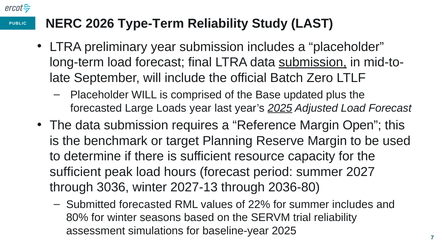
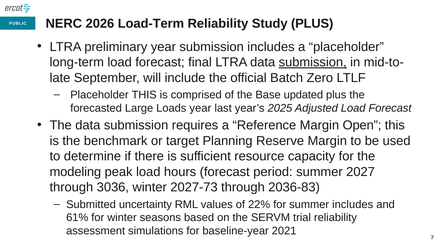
Type-Term: Type-Term -> Load-Term (151, 23)
Study LAST: LAST -> PLUS (312, 23)
Placeholder WILL: WILL -> THIS (144, 95)
2025 underline: present -> none (280, 108)
sufficient: sufficient -> modeling (75, 172)
2027-13: 2027-13 -> 2027-73 (194, 187)
2036-80: 2036-80 -> 2036-83 (294, 187)
Submitted forecasted: forecasted -> uncertainty (145, 204)
80%: 80% -> 61% (77, 217)
baseline-year 2025: 2025 -> 2021 (284, 231)
